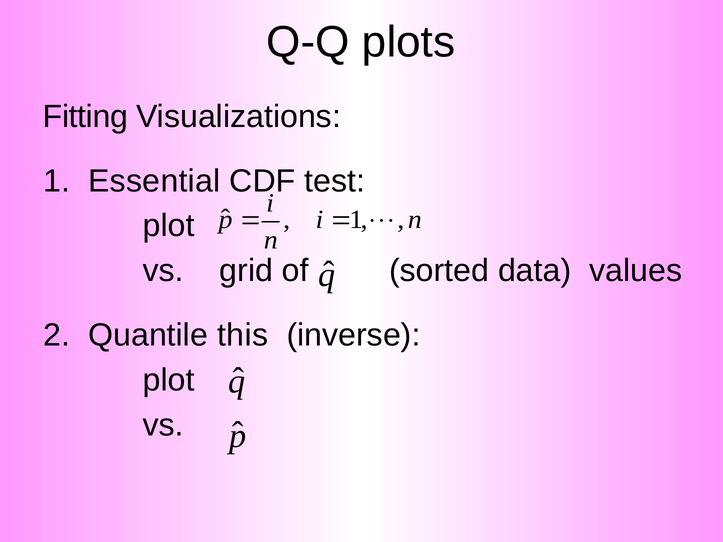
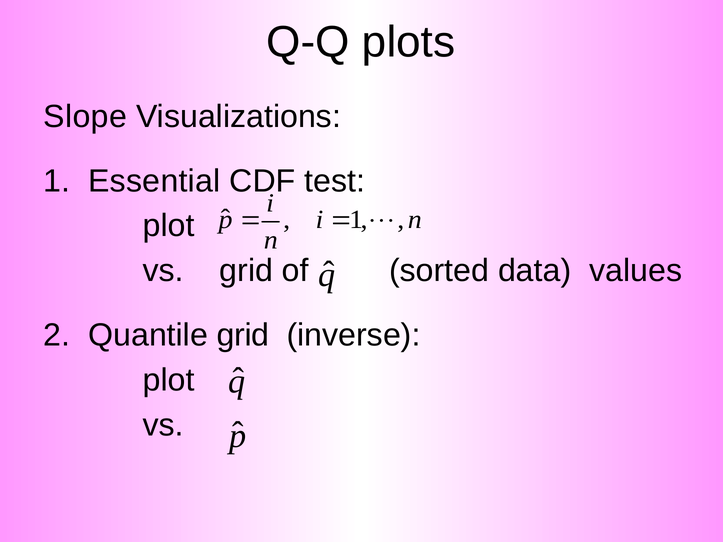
Fitting: Fitting -> Slope (85, 117)
Quantile this: this -> grid (243, 335)
